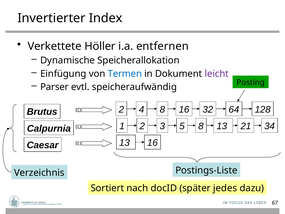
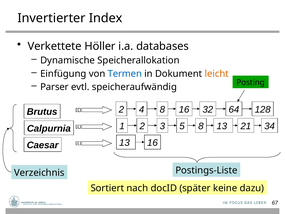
entfernen: entfernen -> databases (163, 46)
leicht colour: purple -> orange (217, 74)
jedes: jedes -> keine (225, 188)
